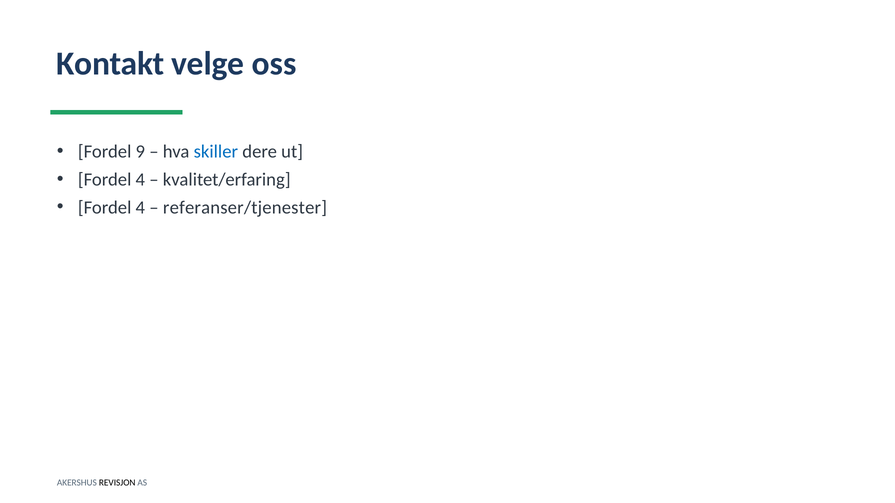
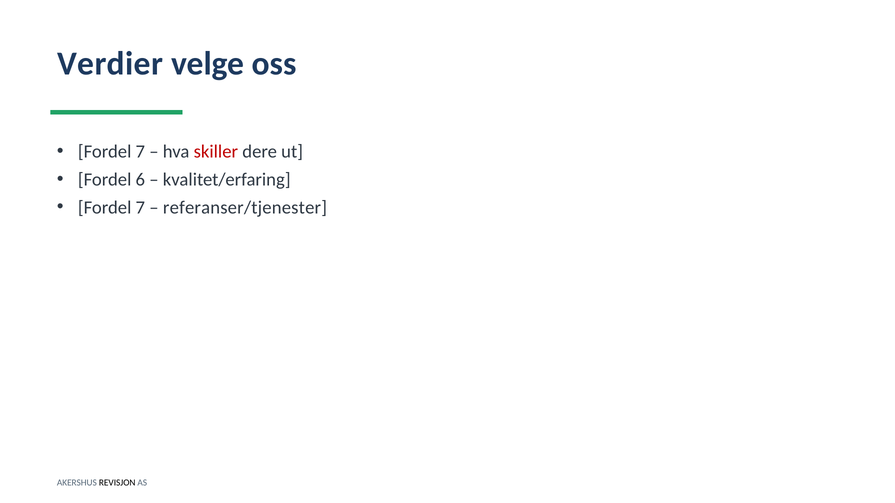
Kontakt: Kontakt -> Verdier (110, 64)
9: 9 -> 7 (140, 152)
skiller colour: blue -> red (216, 152)
4: 4 -> 6 (140, 180)
4: 4 -> 7 (140, 208)
